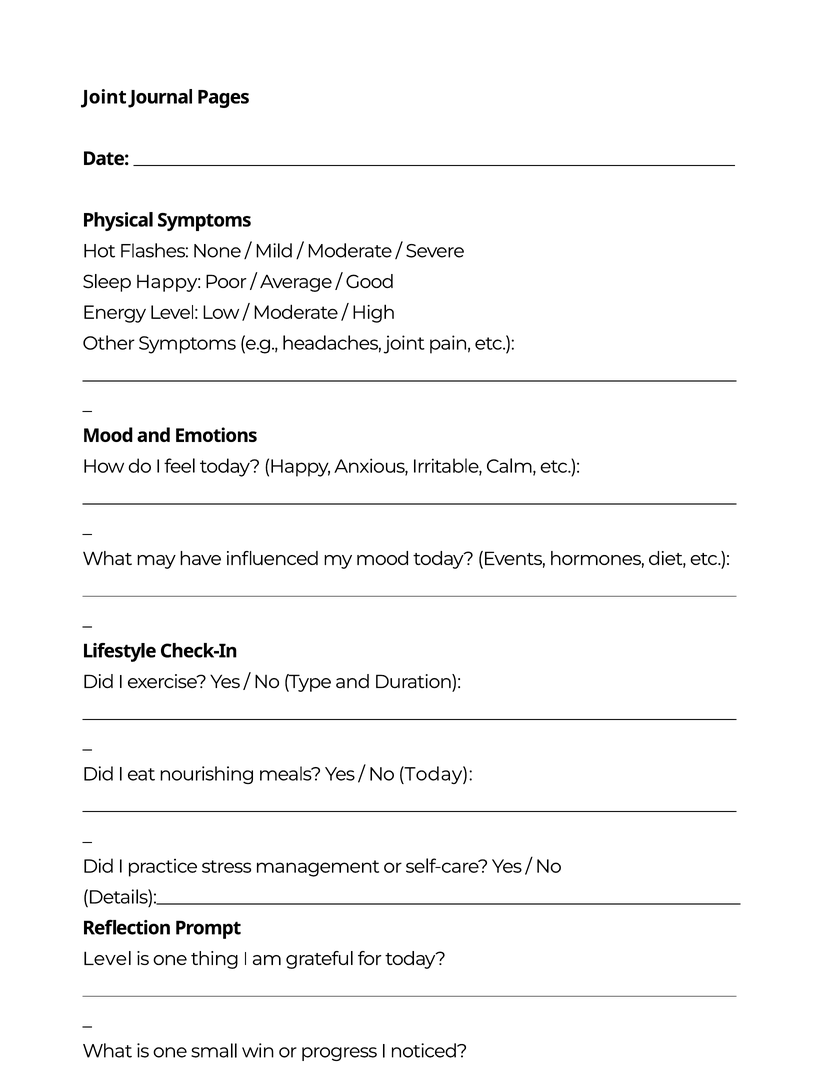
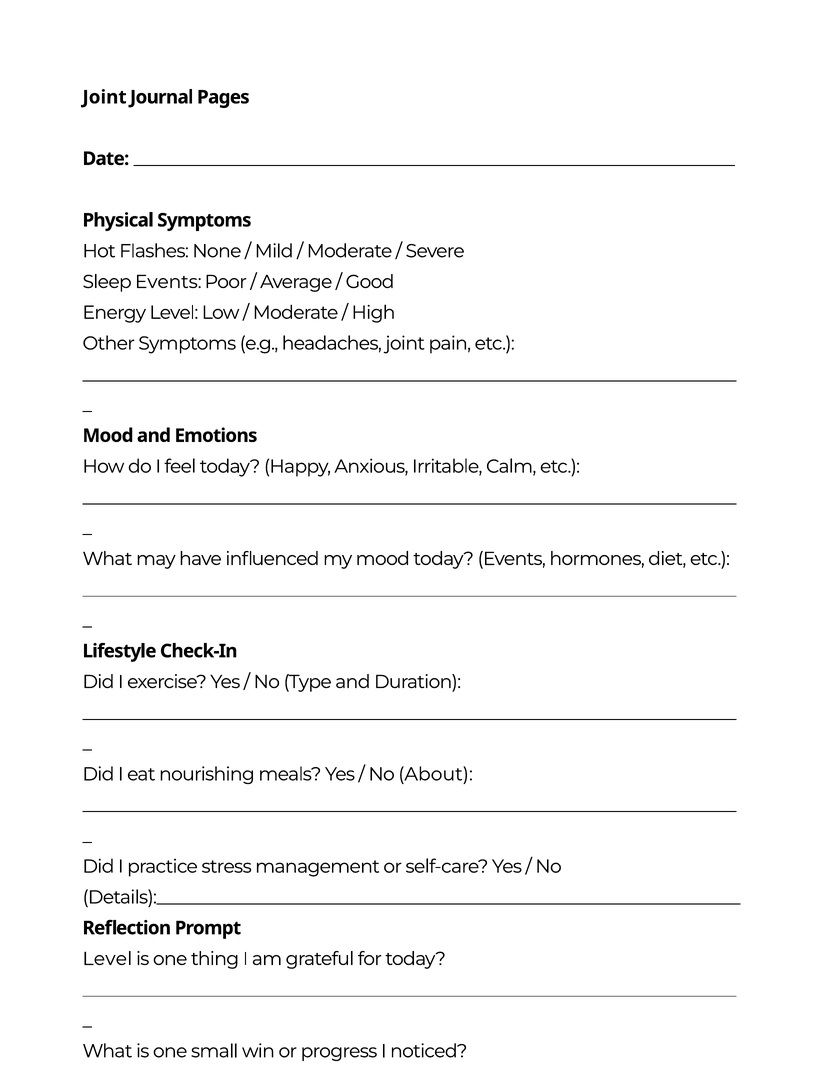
Sleep Happy: Happy -> Events (168, 282)
No Today: Today -> About (436, 774)
